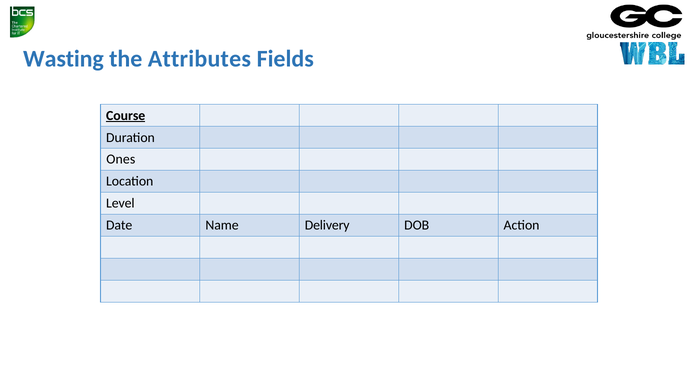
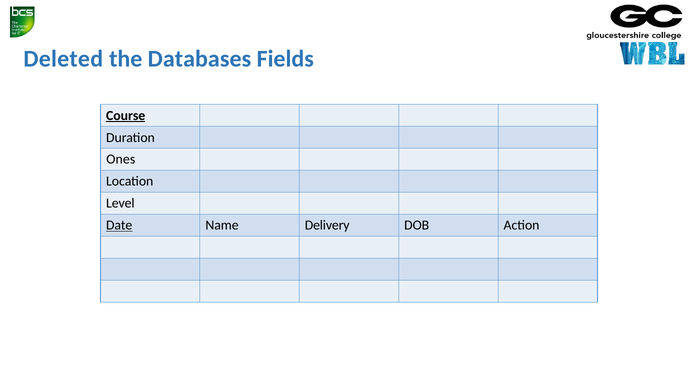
Wasting: Wasting -> Deleted (63, 59)
Attributes: Attributes -> Databases (199, 59)
Date underline: none -> present (119, 225)
